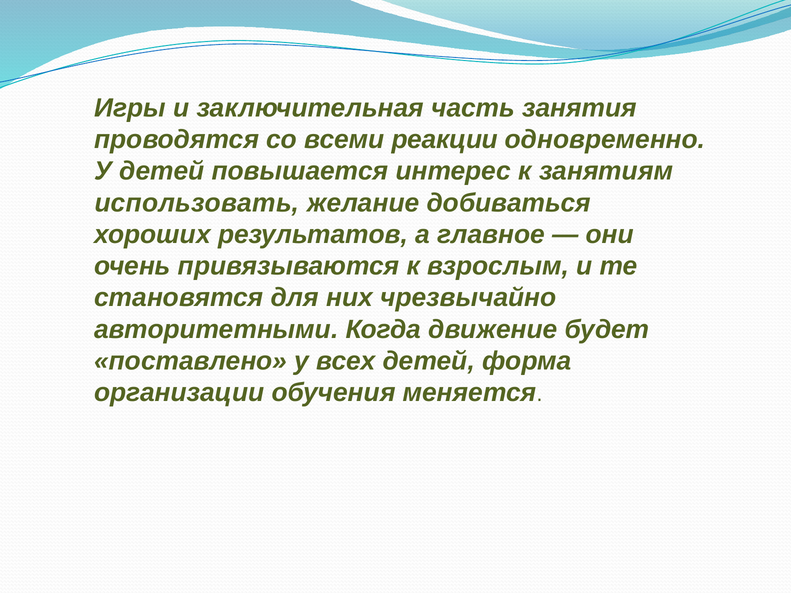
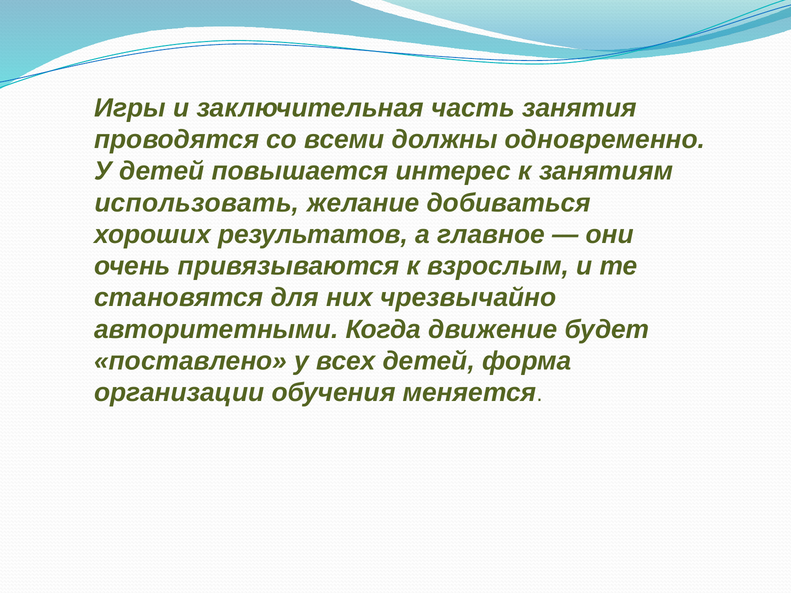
реакции: реакции -> должны (445, 140)
